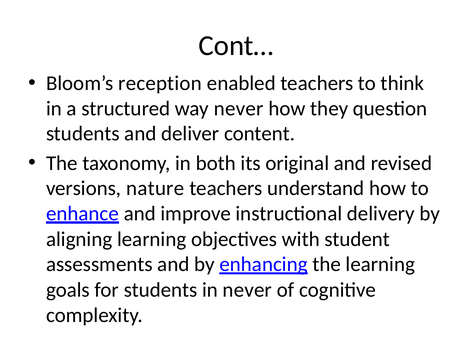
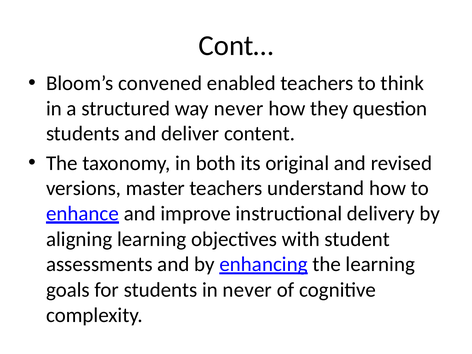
reception: reception -> convened (160, 83)
nature: nature -> master (155, 188)
